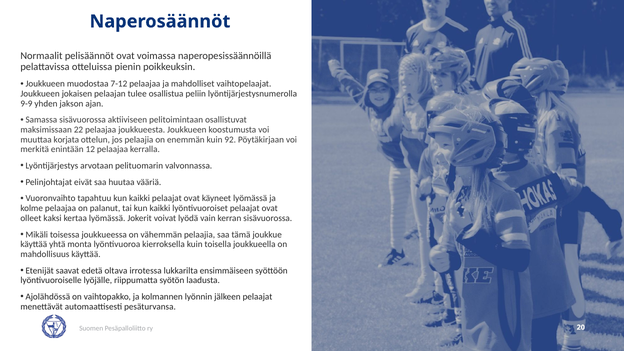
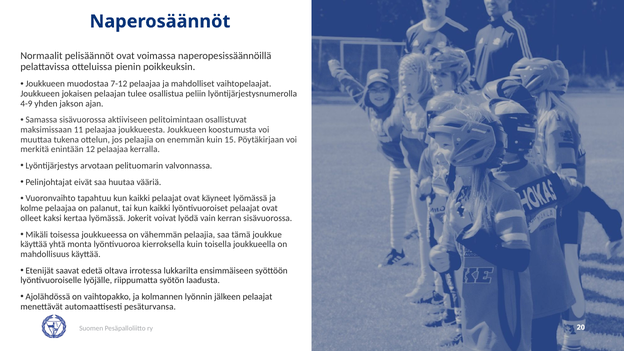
9-9: 9-9 -> 4-9 (26, 104)
22: 22 -> 11 (78, 130)
korjata: korjata -> tukena (66, 140)
92: 92 -> 15 (230, 140)
